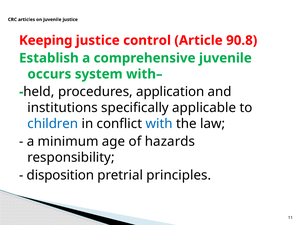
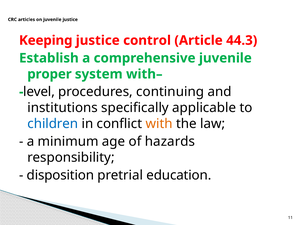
90.8: 90.8 -> 44.3 (242, 40)
occurs: occurs -> proper (49, 74)
held: held -> level (39, 92)
application: application -> continuing (170, 92)
with colour: blue -> orange (159, 124)
principles: principles -> education (179, 175)
